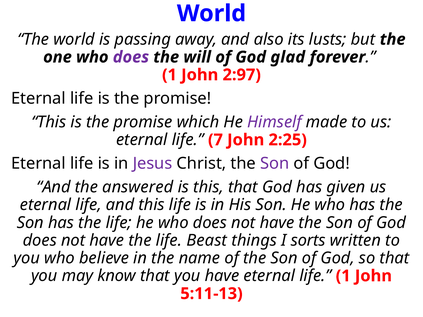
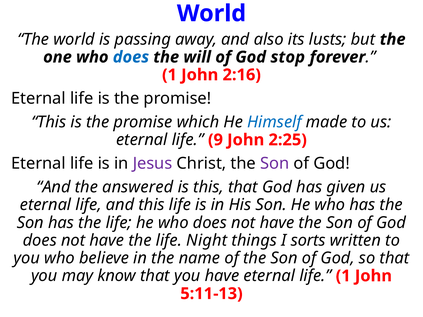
does colour: purple -> blue (131, 57)
glad: glad -> stop (288, 57)
2:97: 2:97 -> 2:16 (242, 75)
Himself colour: purple -> blue (274, 122)
7: 7 -> 9 (215, 140)
Beast: Beast -> Night (207, 241)
